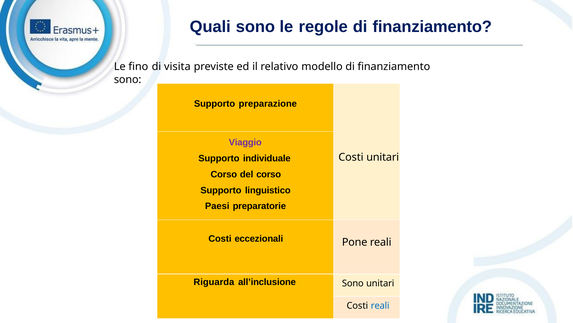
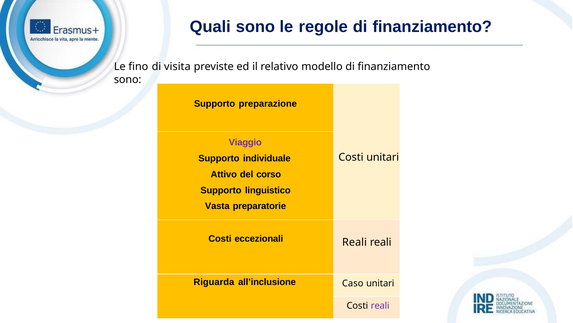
Corso: Corso -> Attivo (224, 174)
Paesi: Paesi -> Vasta (217, 206)
Pone: Pone -> Reali (355, 242)
all’inclusione Sono: Sono -> Caso (353, 283)
reali colour: blue -> purple (380, 305)
